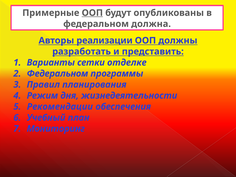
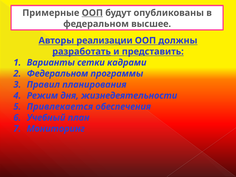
должна: должна -> высшее (151, 24)
разработать underline: none -> present (82, 52)
отделке: отделке -> кадрами (127, 63)
Рекомендации: Рекомендации -> Привлекается (60, 107)
